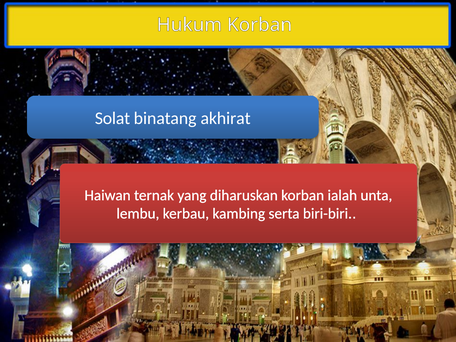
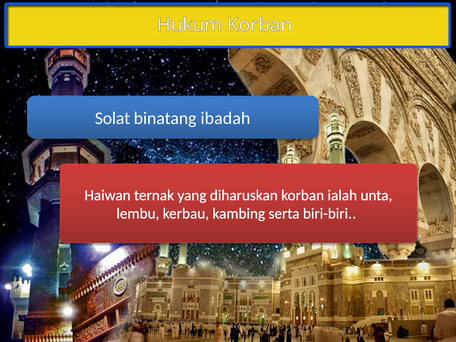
akhirat: akhirat -> ibadah (225, 118)
